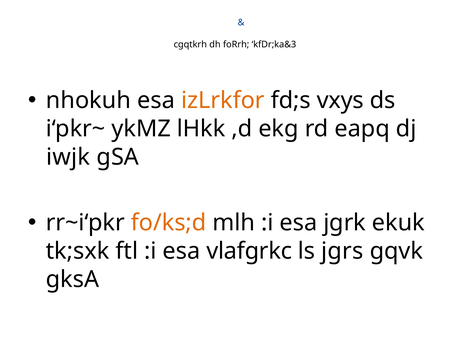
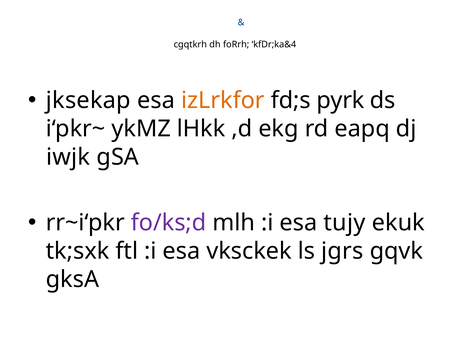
kfDr;ka&3: kfDr;ka&3 -> kfDr;ka&4 (274, 45)
nhokuh: nhokuh -> jksekap (88, 100)
vxys: vxys -> pyrk (340, 100)
fo/ks;d colour: orange -> purple (169, 223)
jgrk: jgrk -> tujy (344, 223)
vlafgrkc: vlafgrkc -> vksckek (249, 251)
